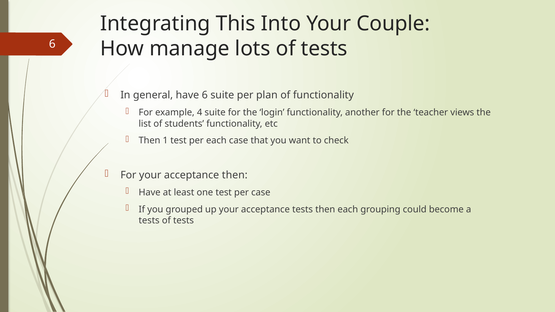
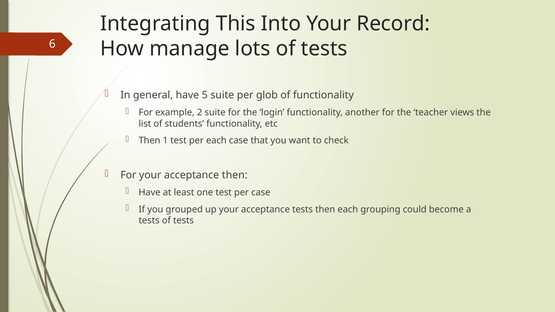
Couple: Couple -> Record (393, 24)
have 6: 6 -> 5 (205, 95)
plan: plan -> glob (267, 95)
4: 4 -> 2 (200, 113)
